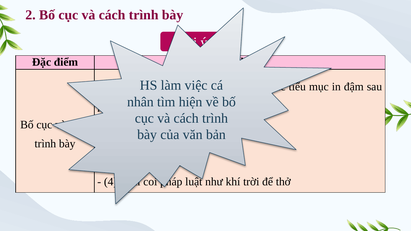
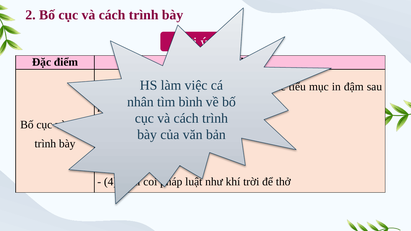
hiện: hiện -> bình (191, 102)
